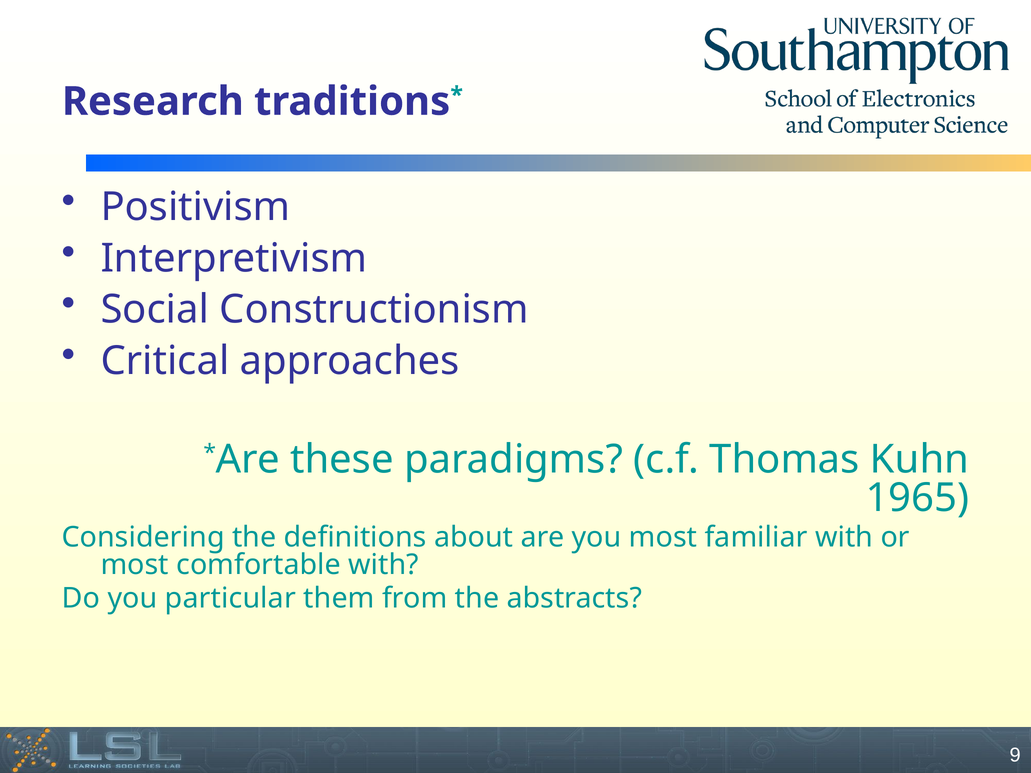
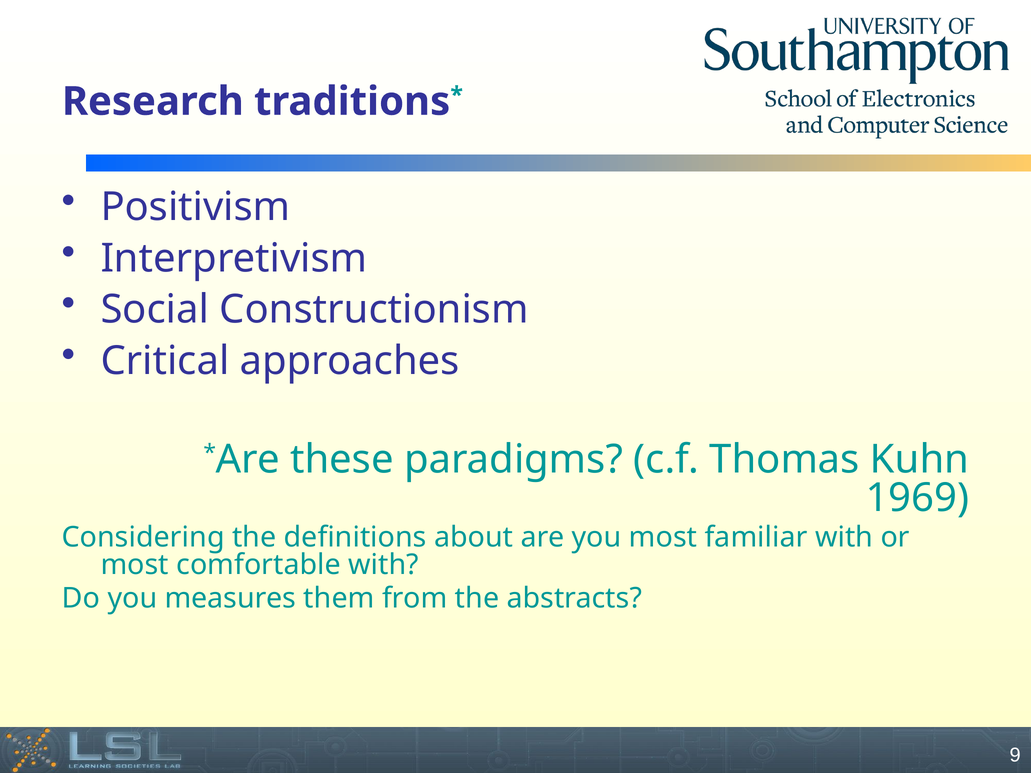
1965: 1965 -> 1969 (917, 498)
particular: particular -> measures (230, 598)
